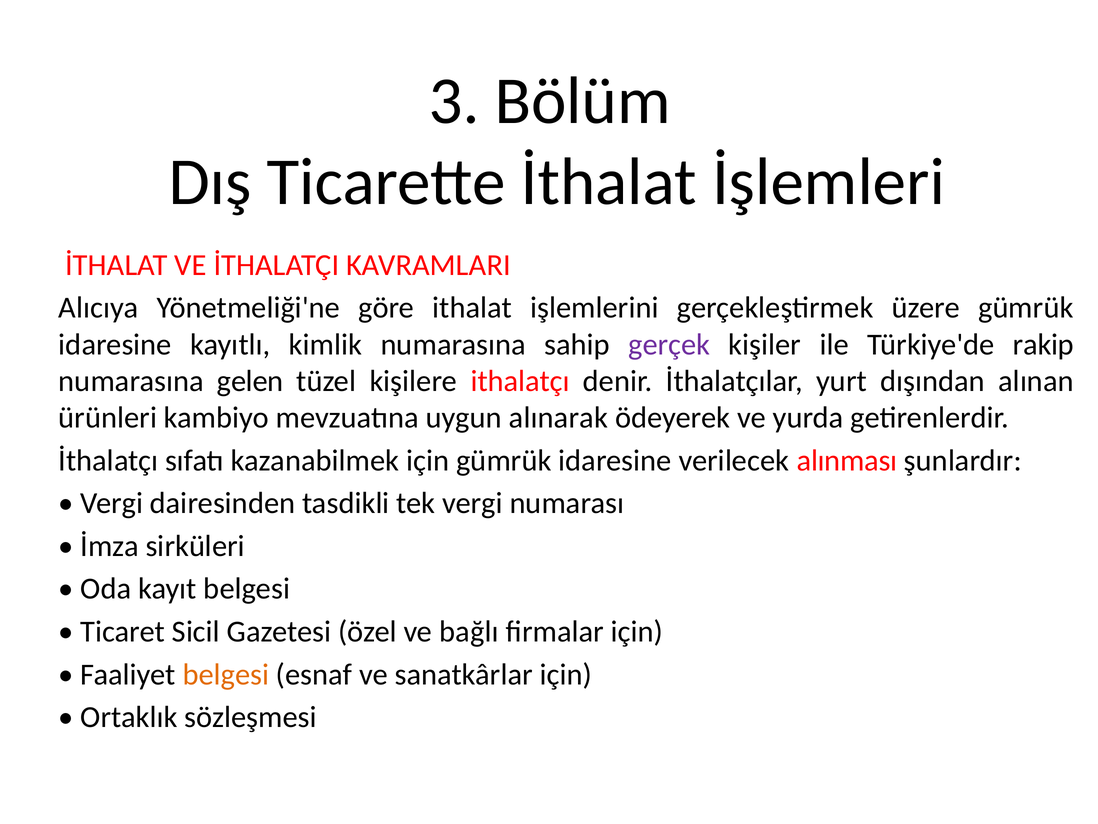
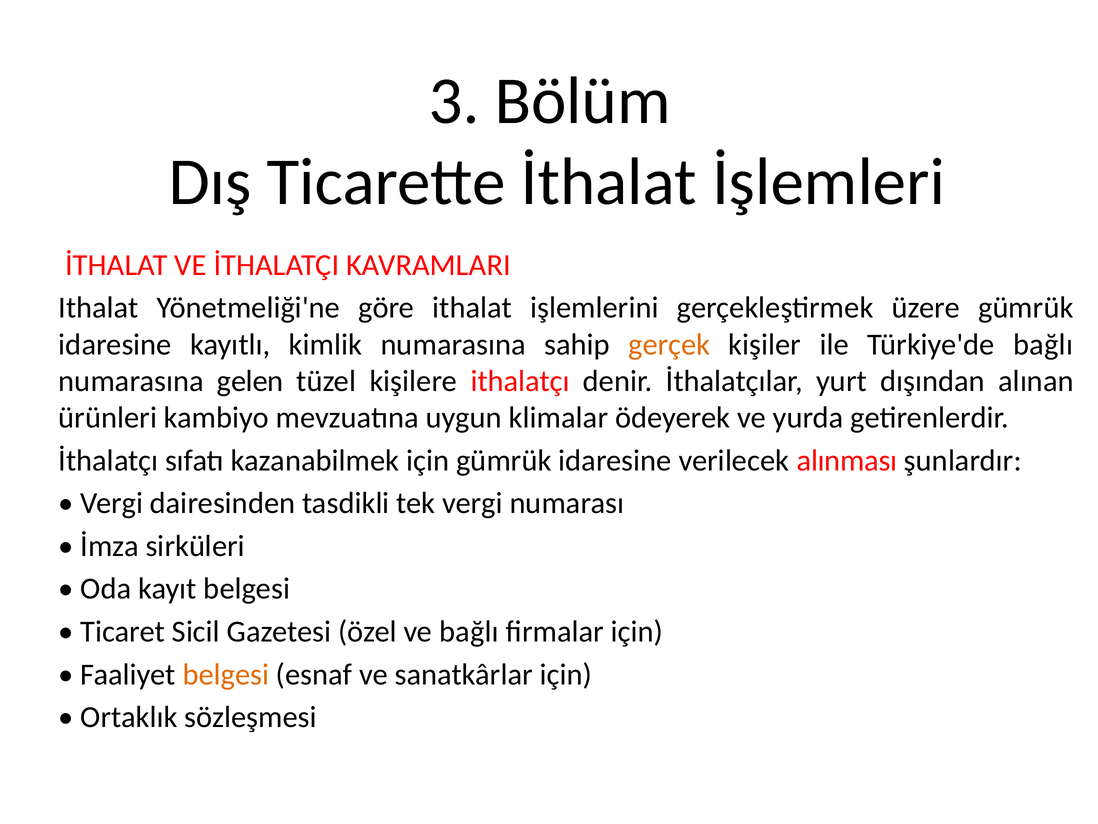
Alıcıya: Alıcıya -> Ithalat (99, 308)
gerçek colour: purple -> orange (669, 344)
Türkiye'de rakip: rakip -> bağlı (1043, 344)
alınarak: alınarak -> klimalar (558, 418)
